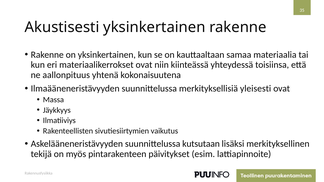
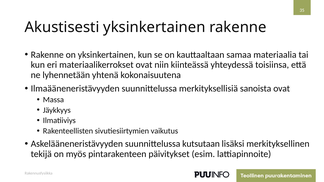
aallonpituus: aallonpituus -> lyhennetään (66, 75)
yleisesti: yleisesti -> sanoista (256, 89)
